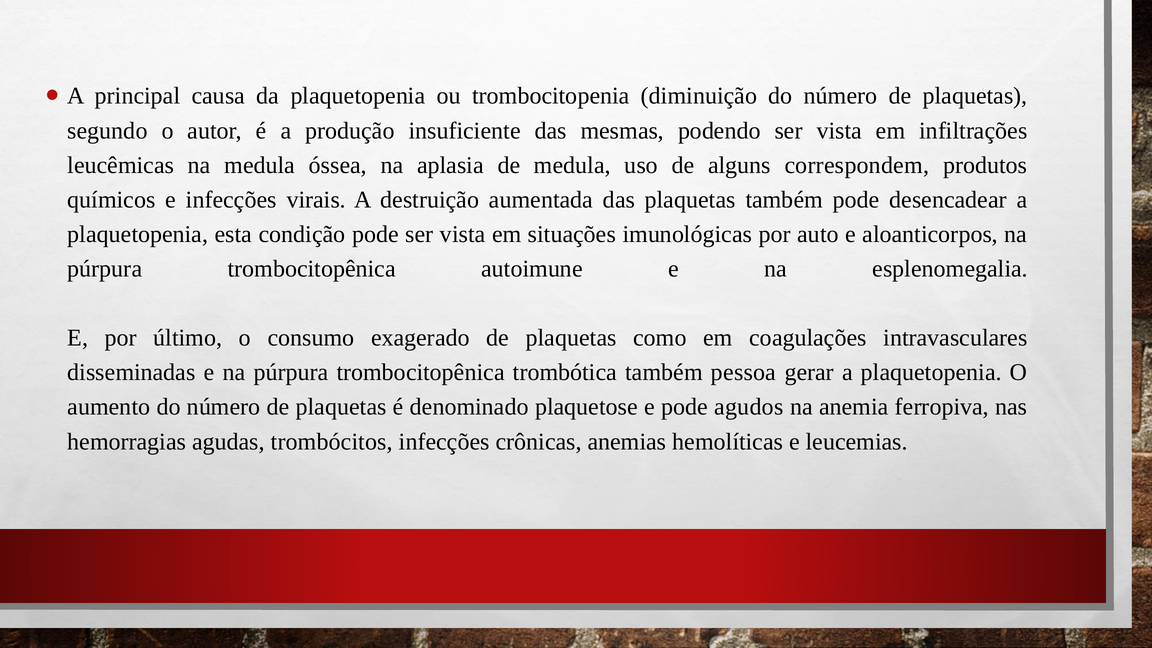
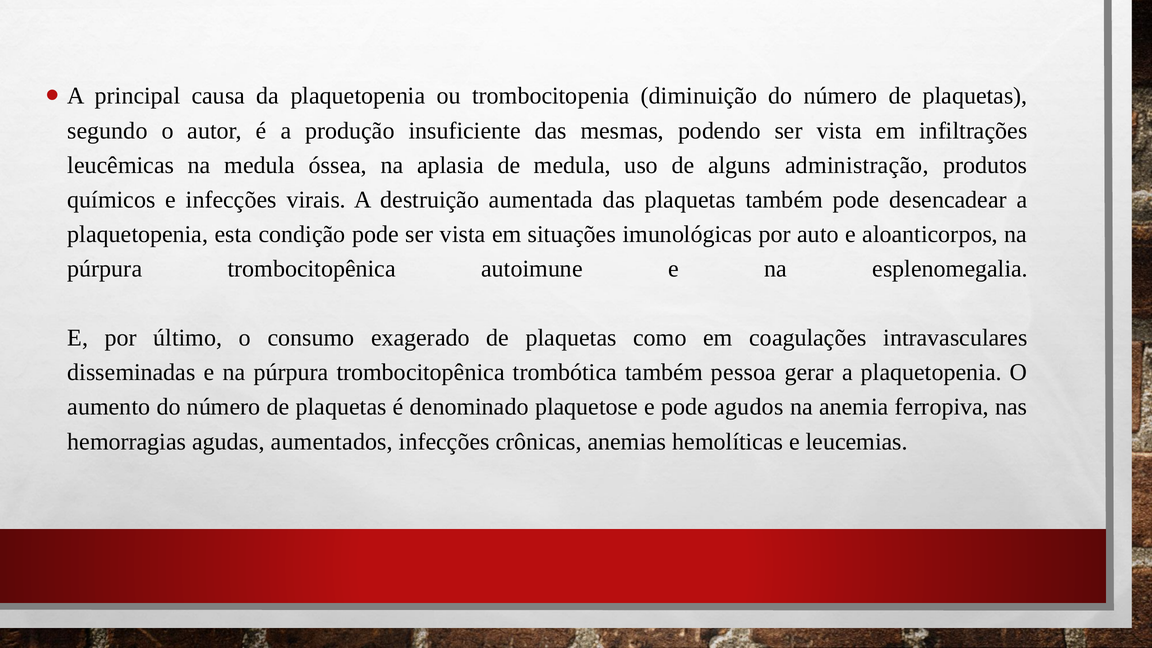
correspondem: correspondem -> administração (857, 165)
trombócitos: trombócitos -> aumentados (332, 442)
